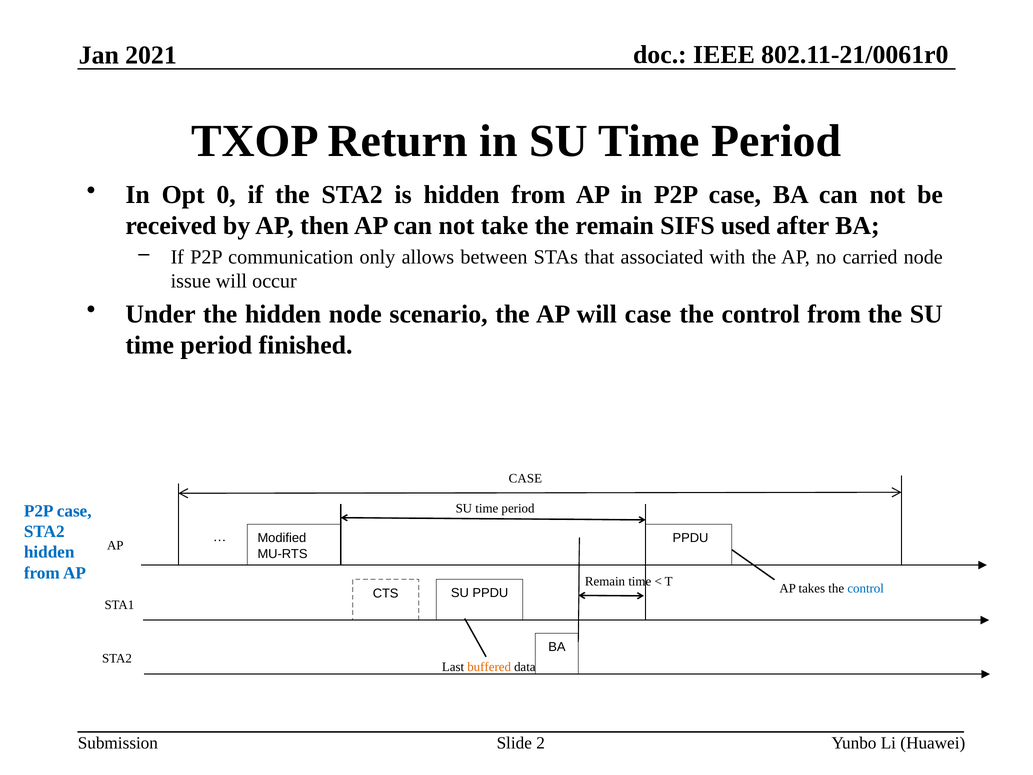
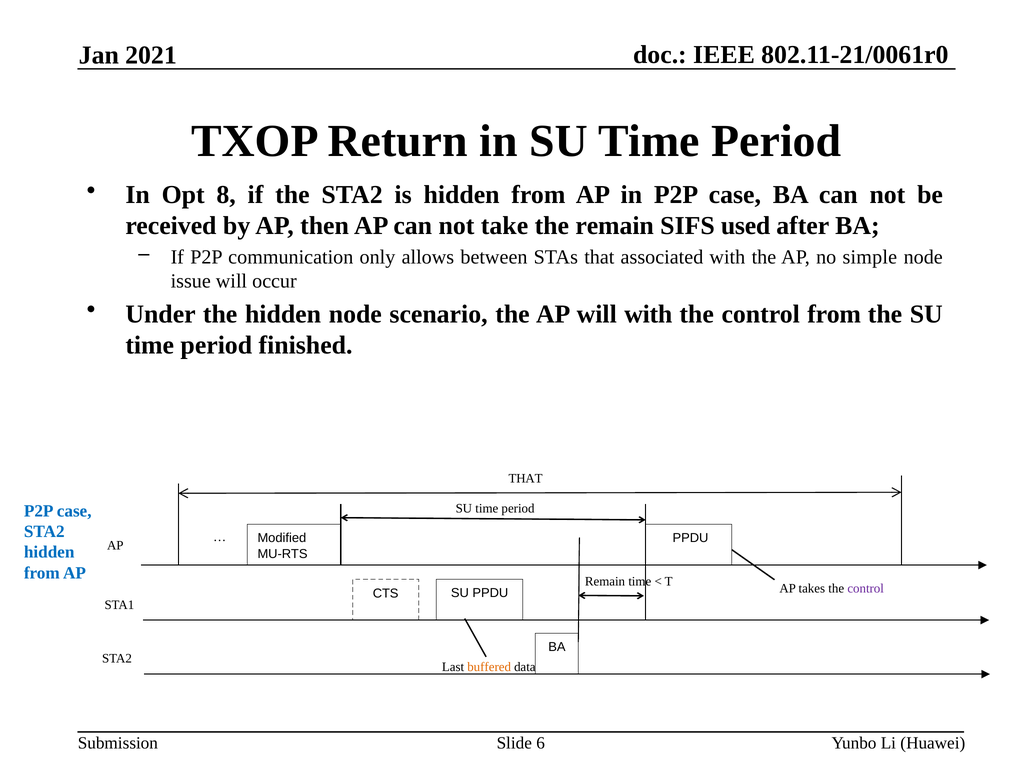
0: 0 -> 8 (226, 195)
carried: carried -> simple (870, 257)
will case: case -> with (648, 314)
CASE: CASE -> THAT (526, 479)
control colour: blue -> purple (866, 588)
2: 2 -> 6 (541, 743)
